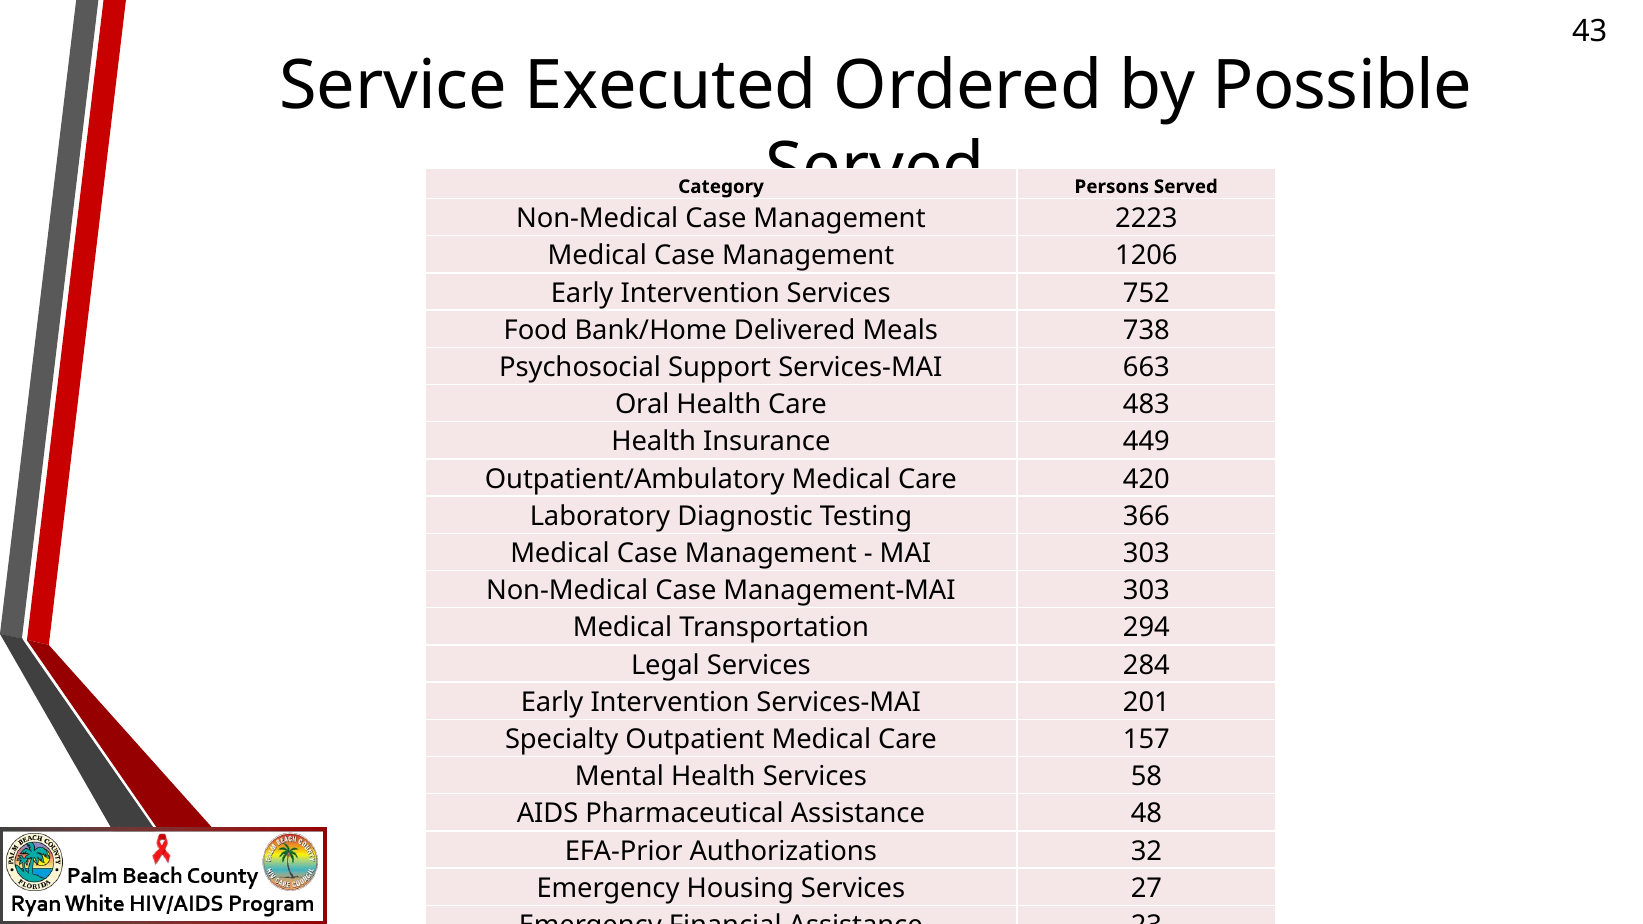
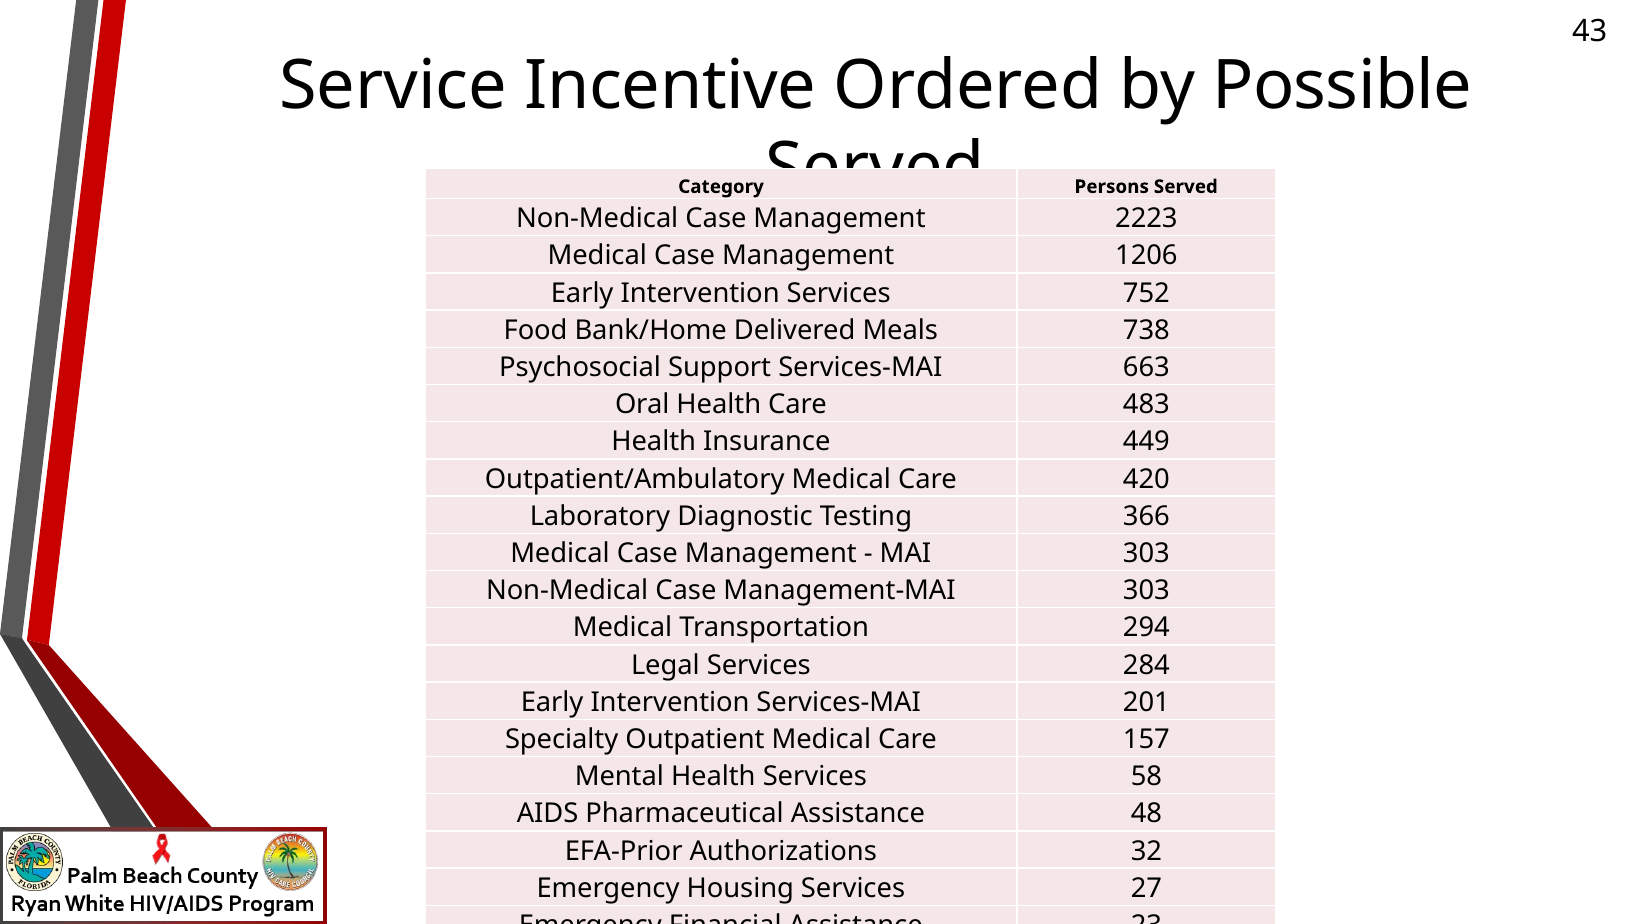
Executed: Executed -> Incentive (671, 86)
